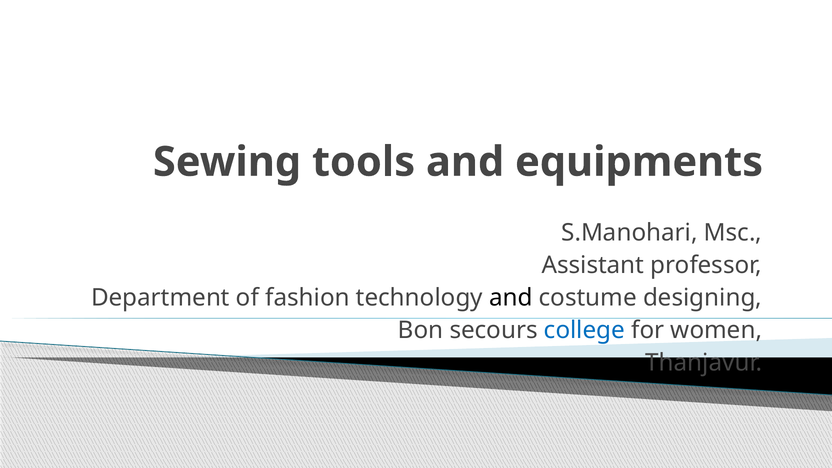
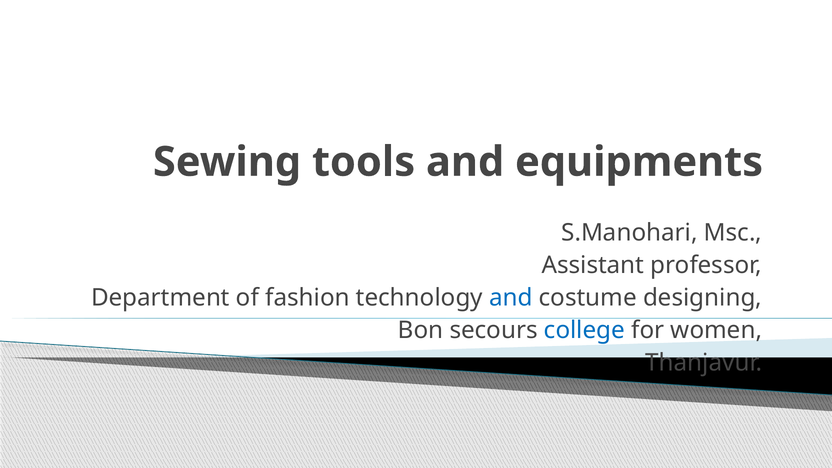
and colour: black -> blue (511, 298)
